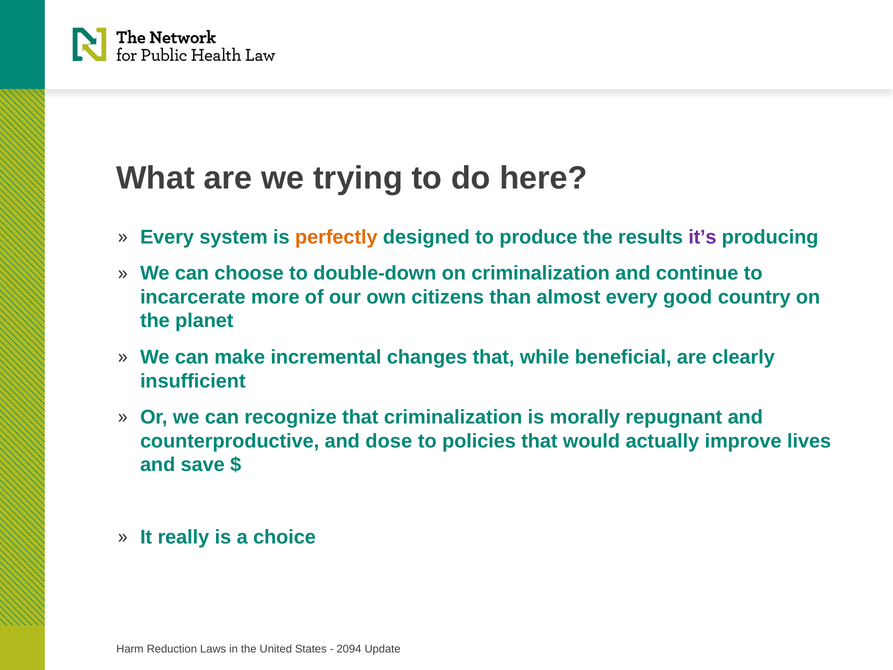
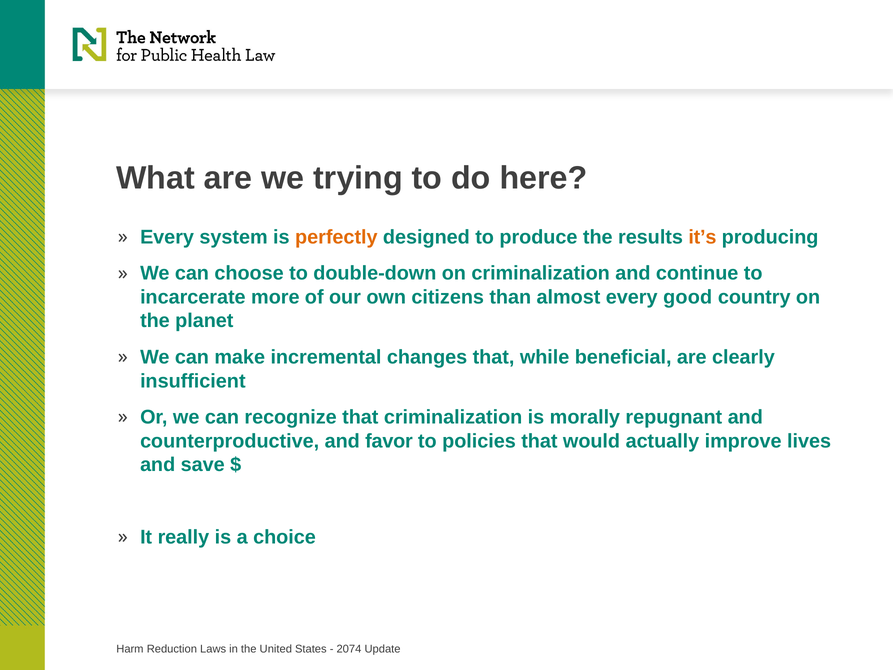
it’s colour: purple -> orange (702, 237)
dose: dose -> favor (389, 441)
2094: 2094 -> 2074 (349, 649)
